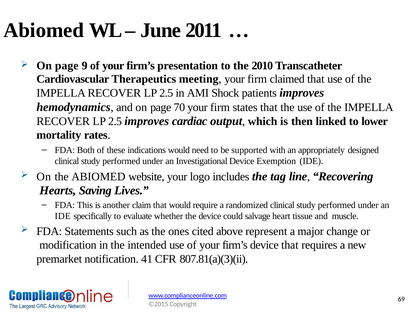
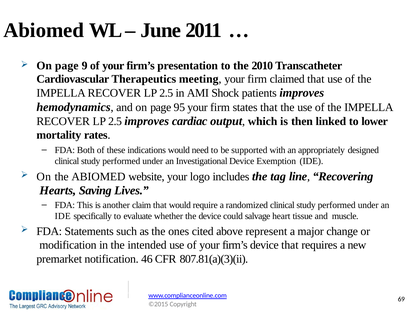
70: 70 -> 95 (179, 107)
41: 41 -> 46 (147, 259)
